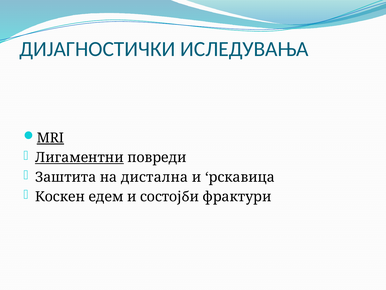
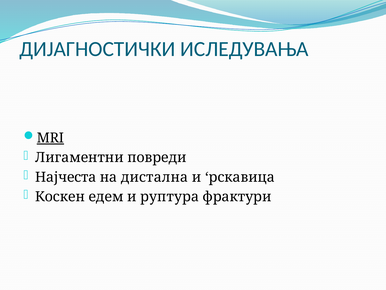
Лигаментни underline: present -> none (79, 157)
Заштита: Заштита -> Најчеста (66, 177)
состојби: состојби -> руптура (170, 196)
